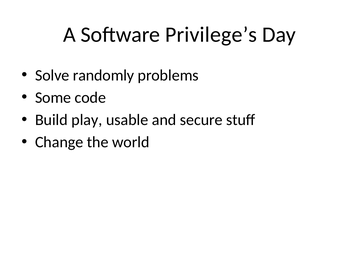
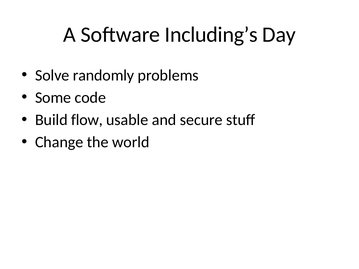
Privilege’s: Privilege’s -> Including’s (211, 35)
play: play -> flow (87, 120)
